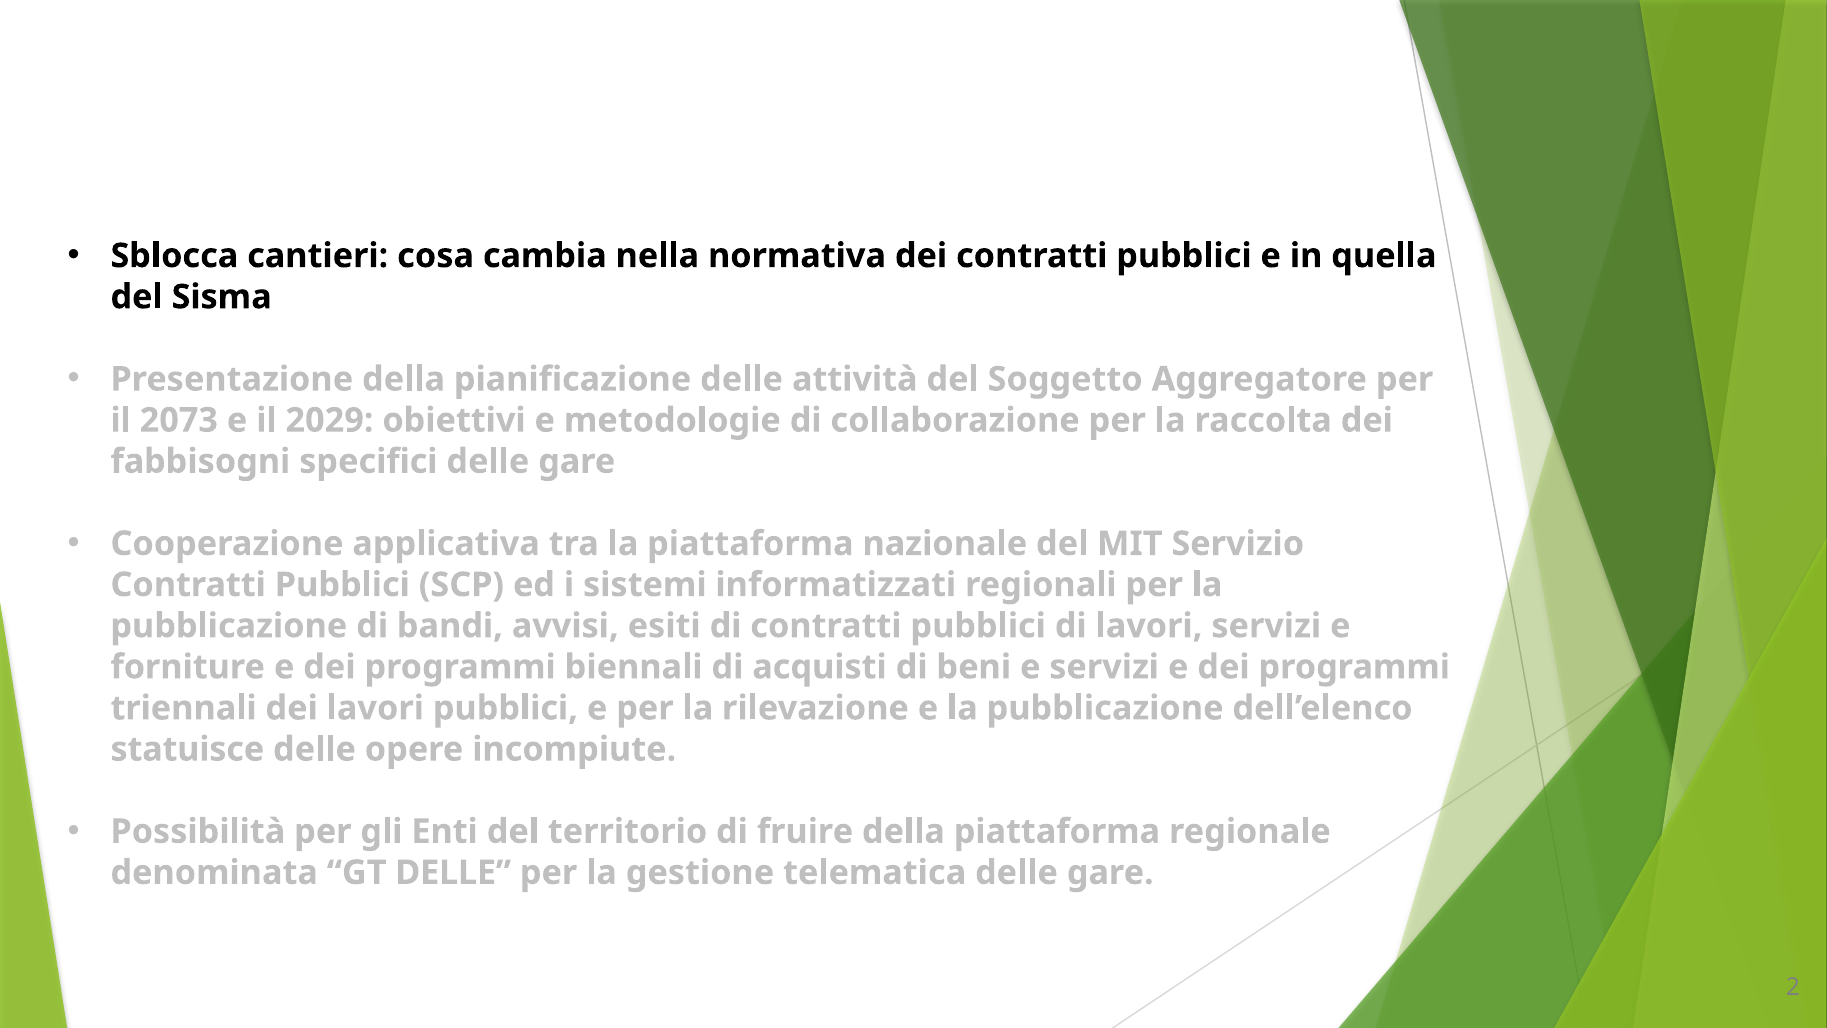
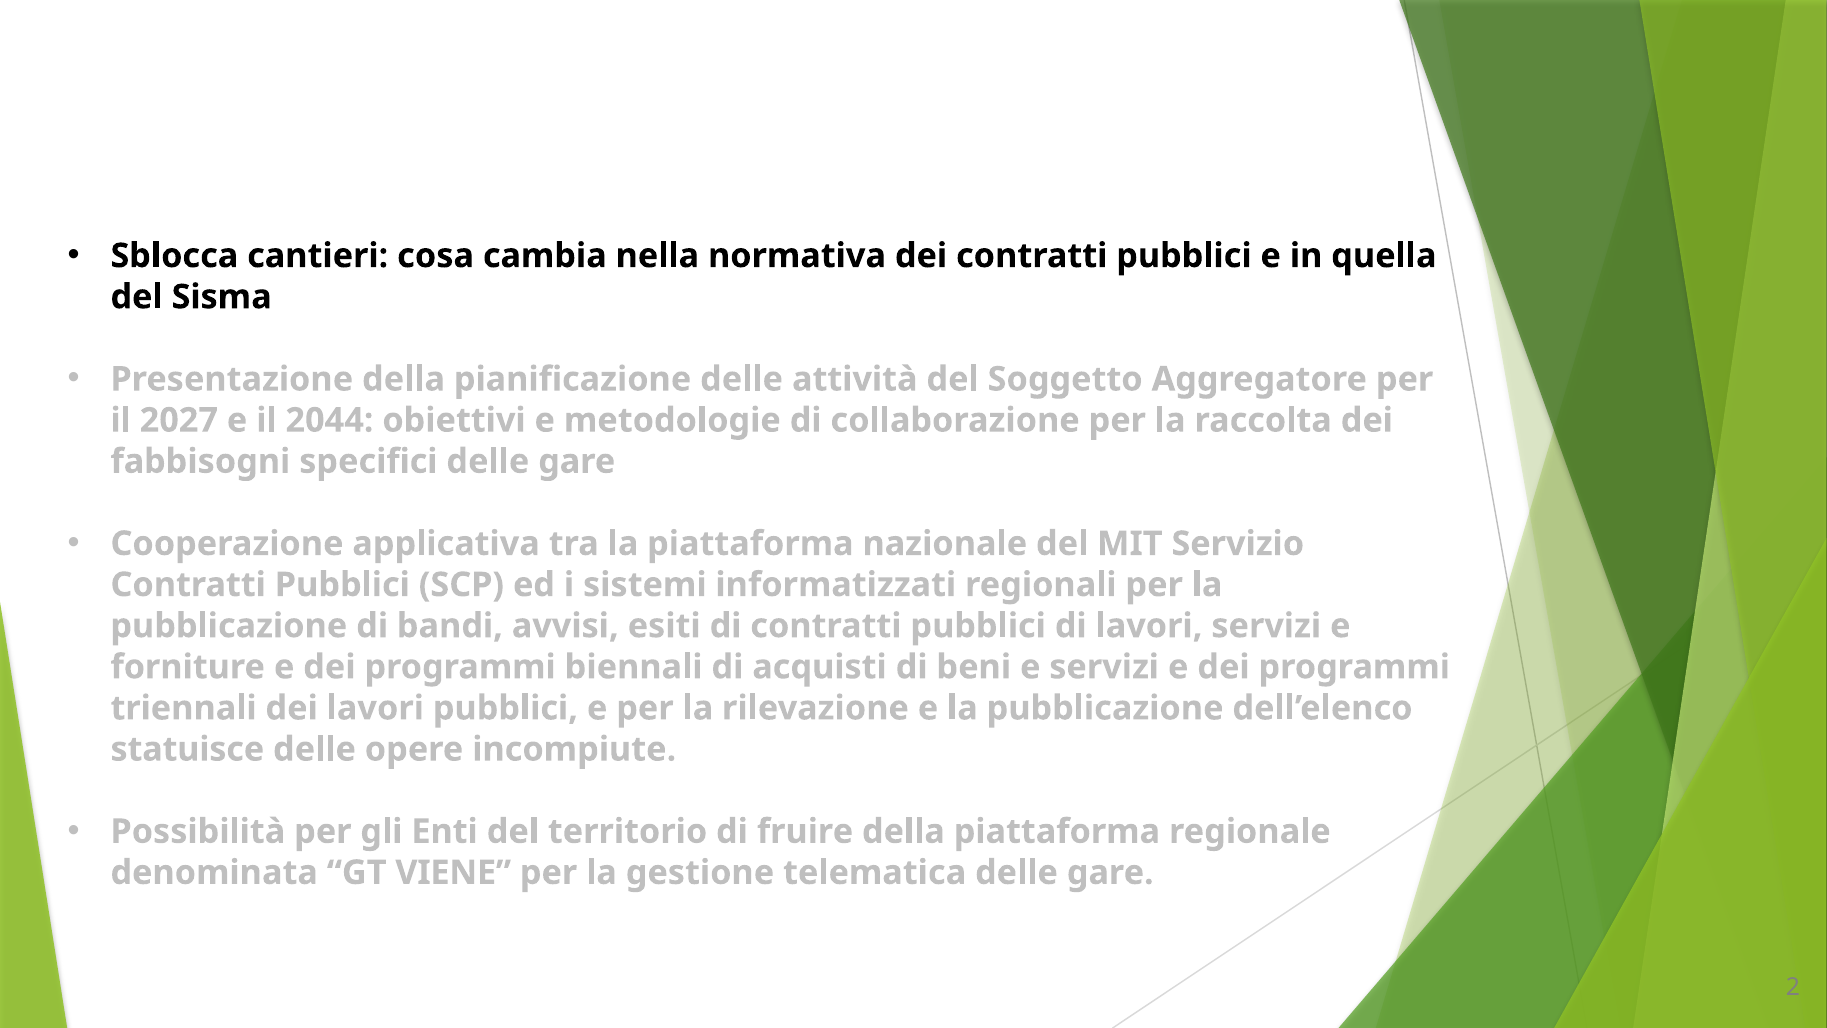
2073: 2073 -> 2027 (179, 420)
2029: 2029 -> 2044 (329, 420)
GT DELLE: DELLE -> VIENE (453, 872)
